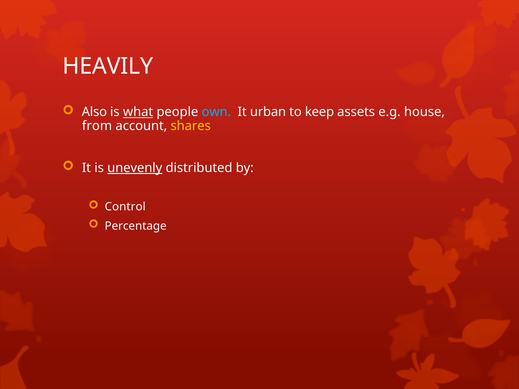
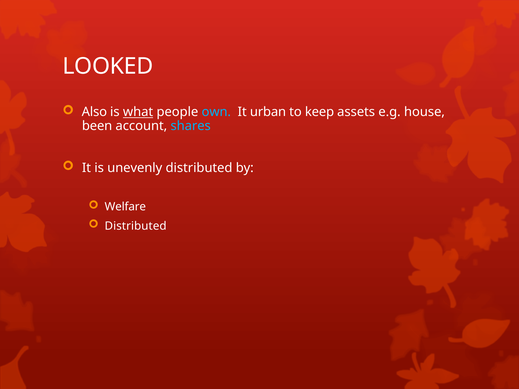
HEAVILY: HEAVILY -> LOOKED (108, 66)
from: from -> been (97, 126)
shares colour: yellow -> light blue (191, 126)
unevenly underline: present -> none (135, 168)
Control: Control -> Welfare (125, 207)
Percentage: Percentage -> Distributed (136, 226)
